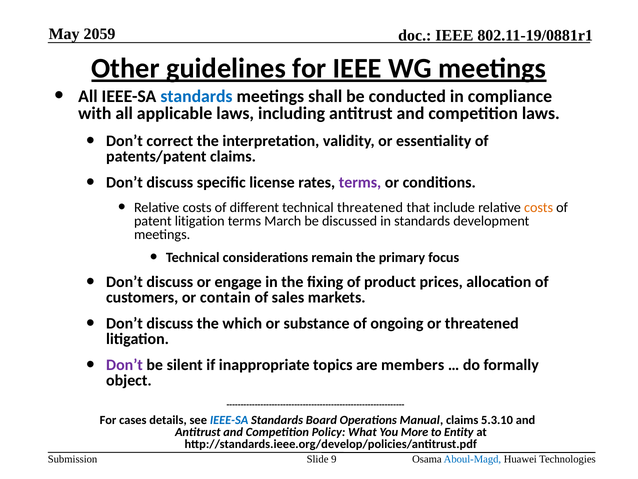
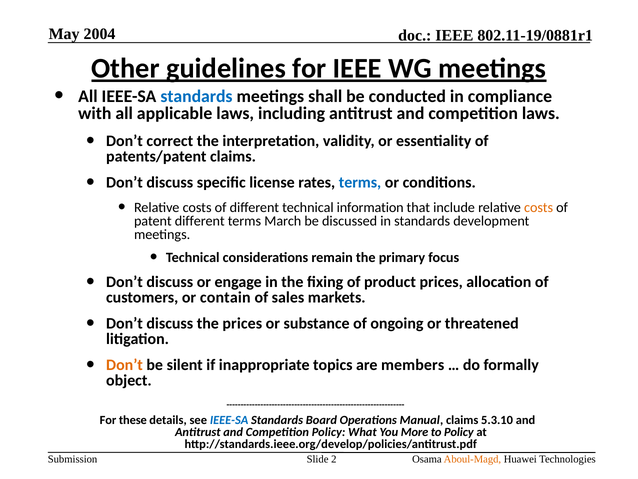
2059: 2059 -> 2004 (100, 34)
terms colour: purple -> blue (360, 182)
technical threatened: threatened -> information (370, 207)
patent litigation: litigation -> different (200, 221)
the which: which -> prices (242, 323)
Don’t colour: purple -> orange (125, 365)
cases: cases -> these (133, 420)
to Entity: Entity -> Policy (459, 432)
9: 9 -> 2 (334, 459)
Aboul-Magd colour: blue -> orange (472, 459)
